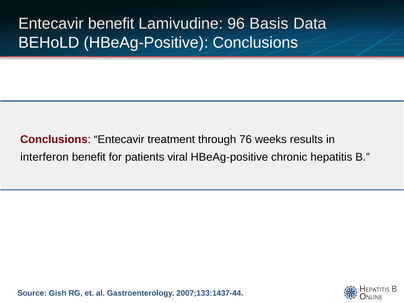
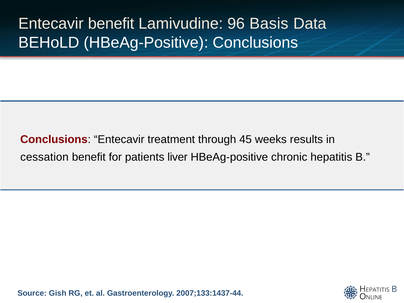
76: 76 -> 45 (246, 139)
interferon: interferon -> cessation (44, 157)
viral: viral -> liver (178, 157)
